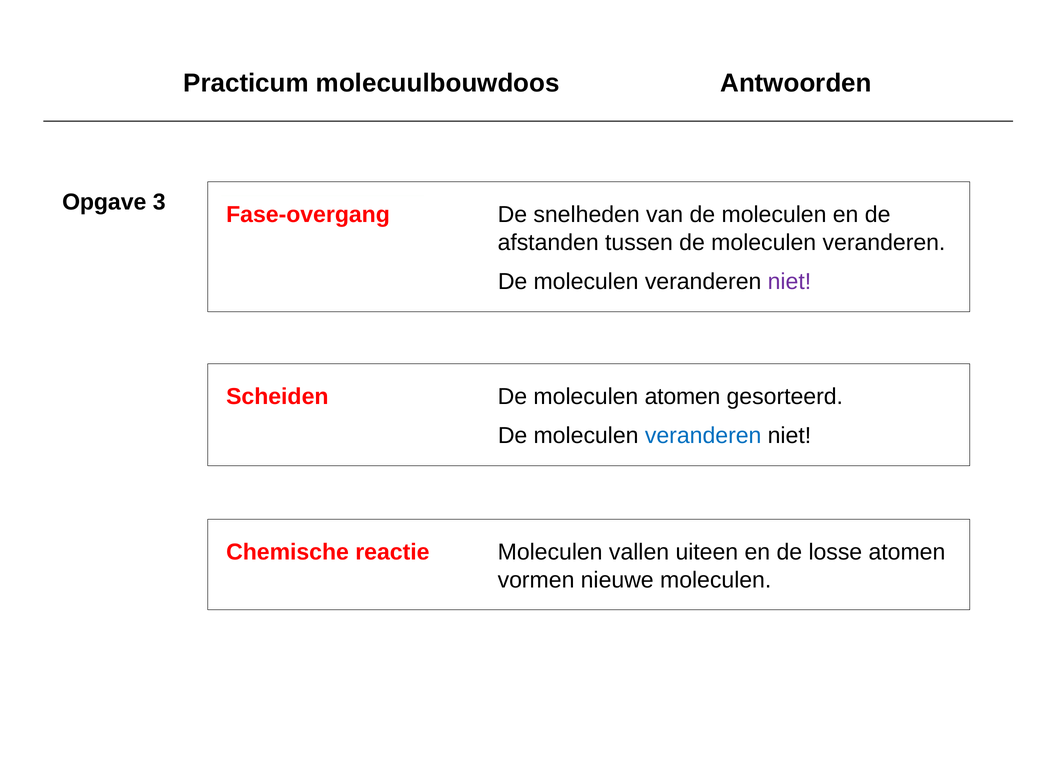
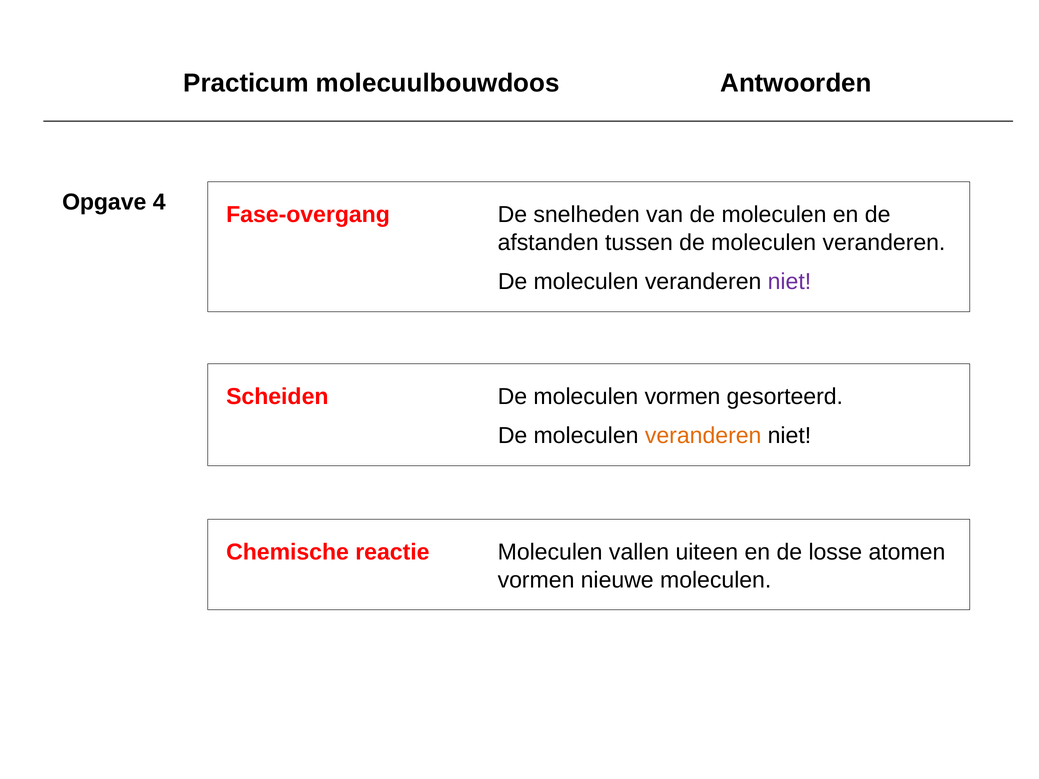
3: 3 -> 4 (159, 202)
moleculen atomen: atomen -> vormen (683, 397)
veranderen colour: blue -> orange (703, 436)
